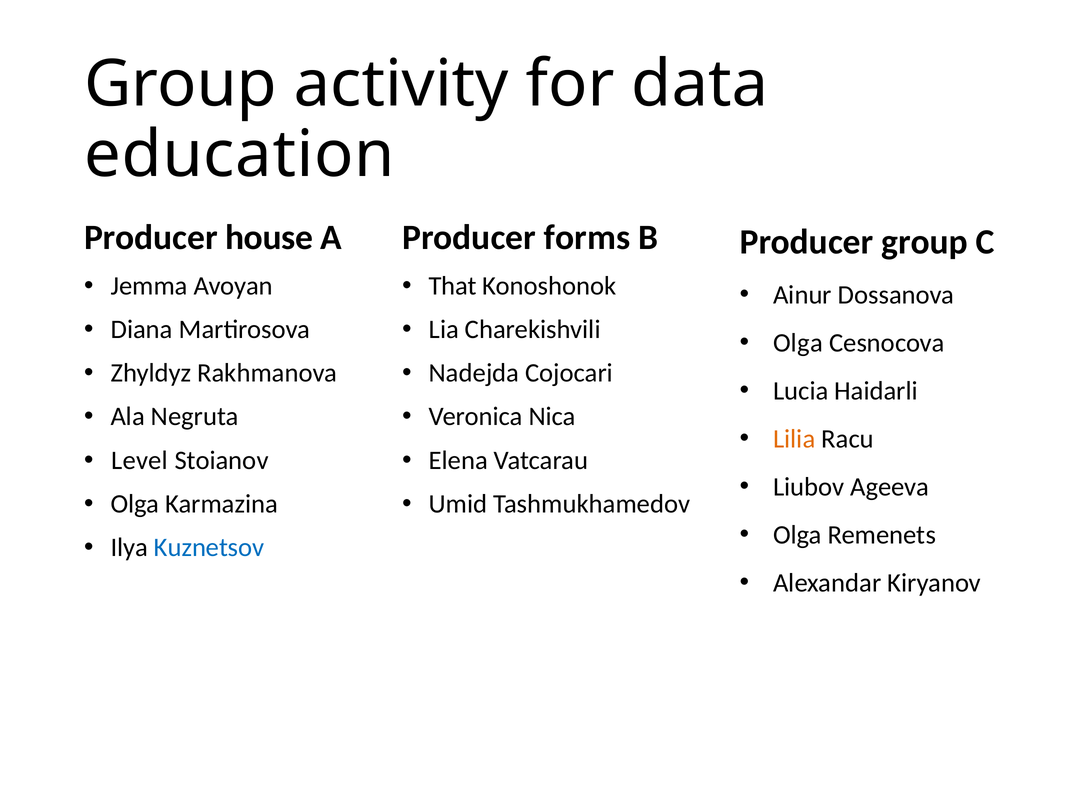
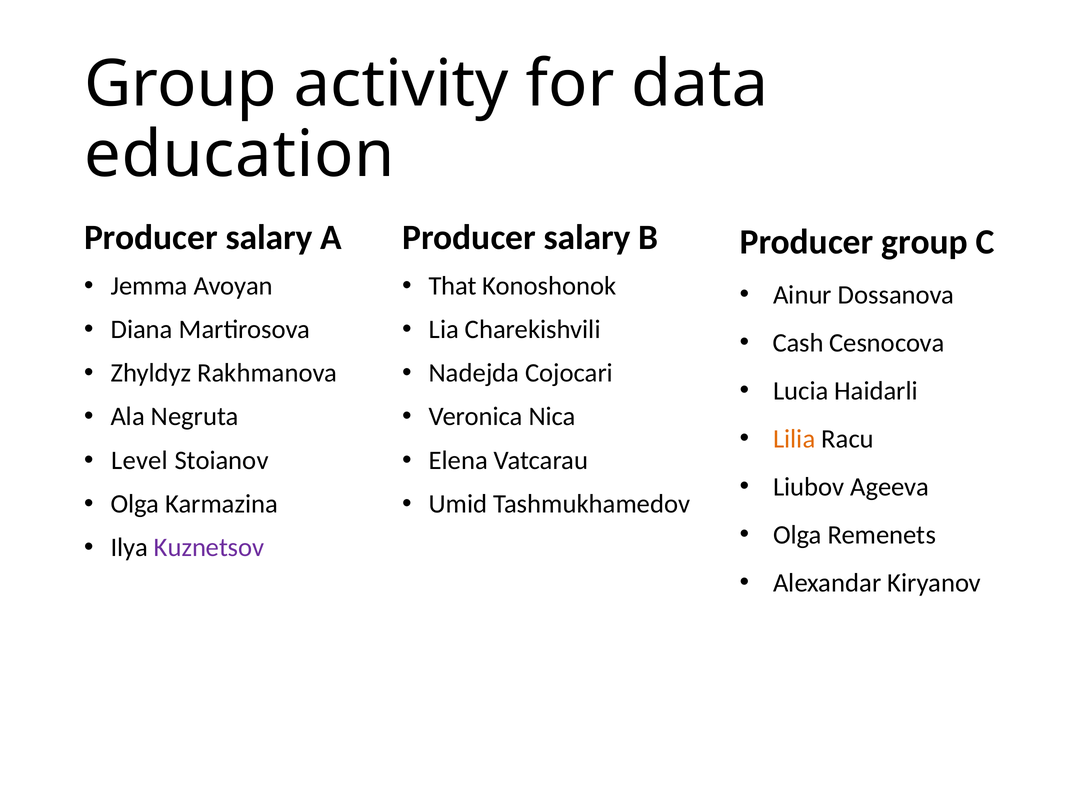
house: house -> salary (269, 237)
forms: forms -> salary (587, 237)
Olga: Olga -> Cash (798, 343)
Kuznetsov colour: blue -> purple (209, 548)
